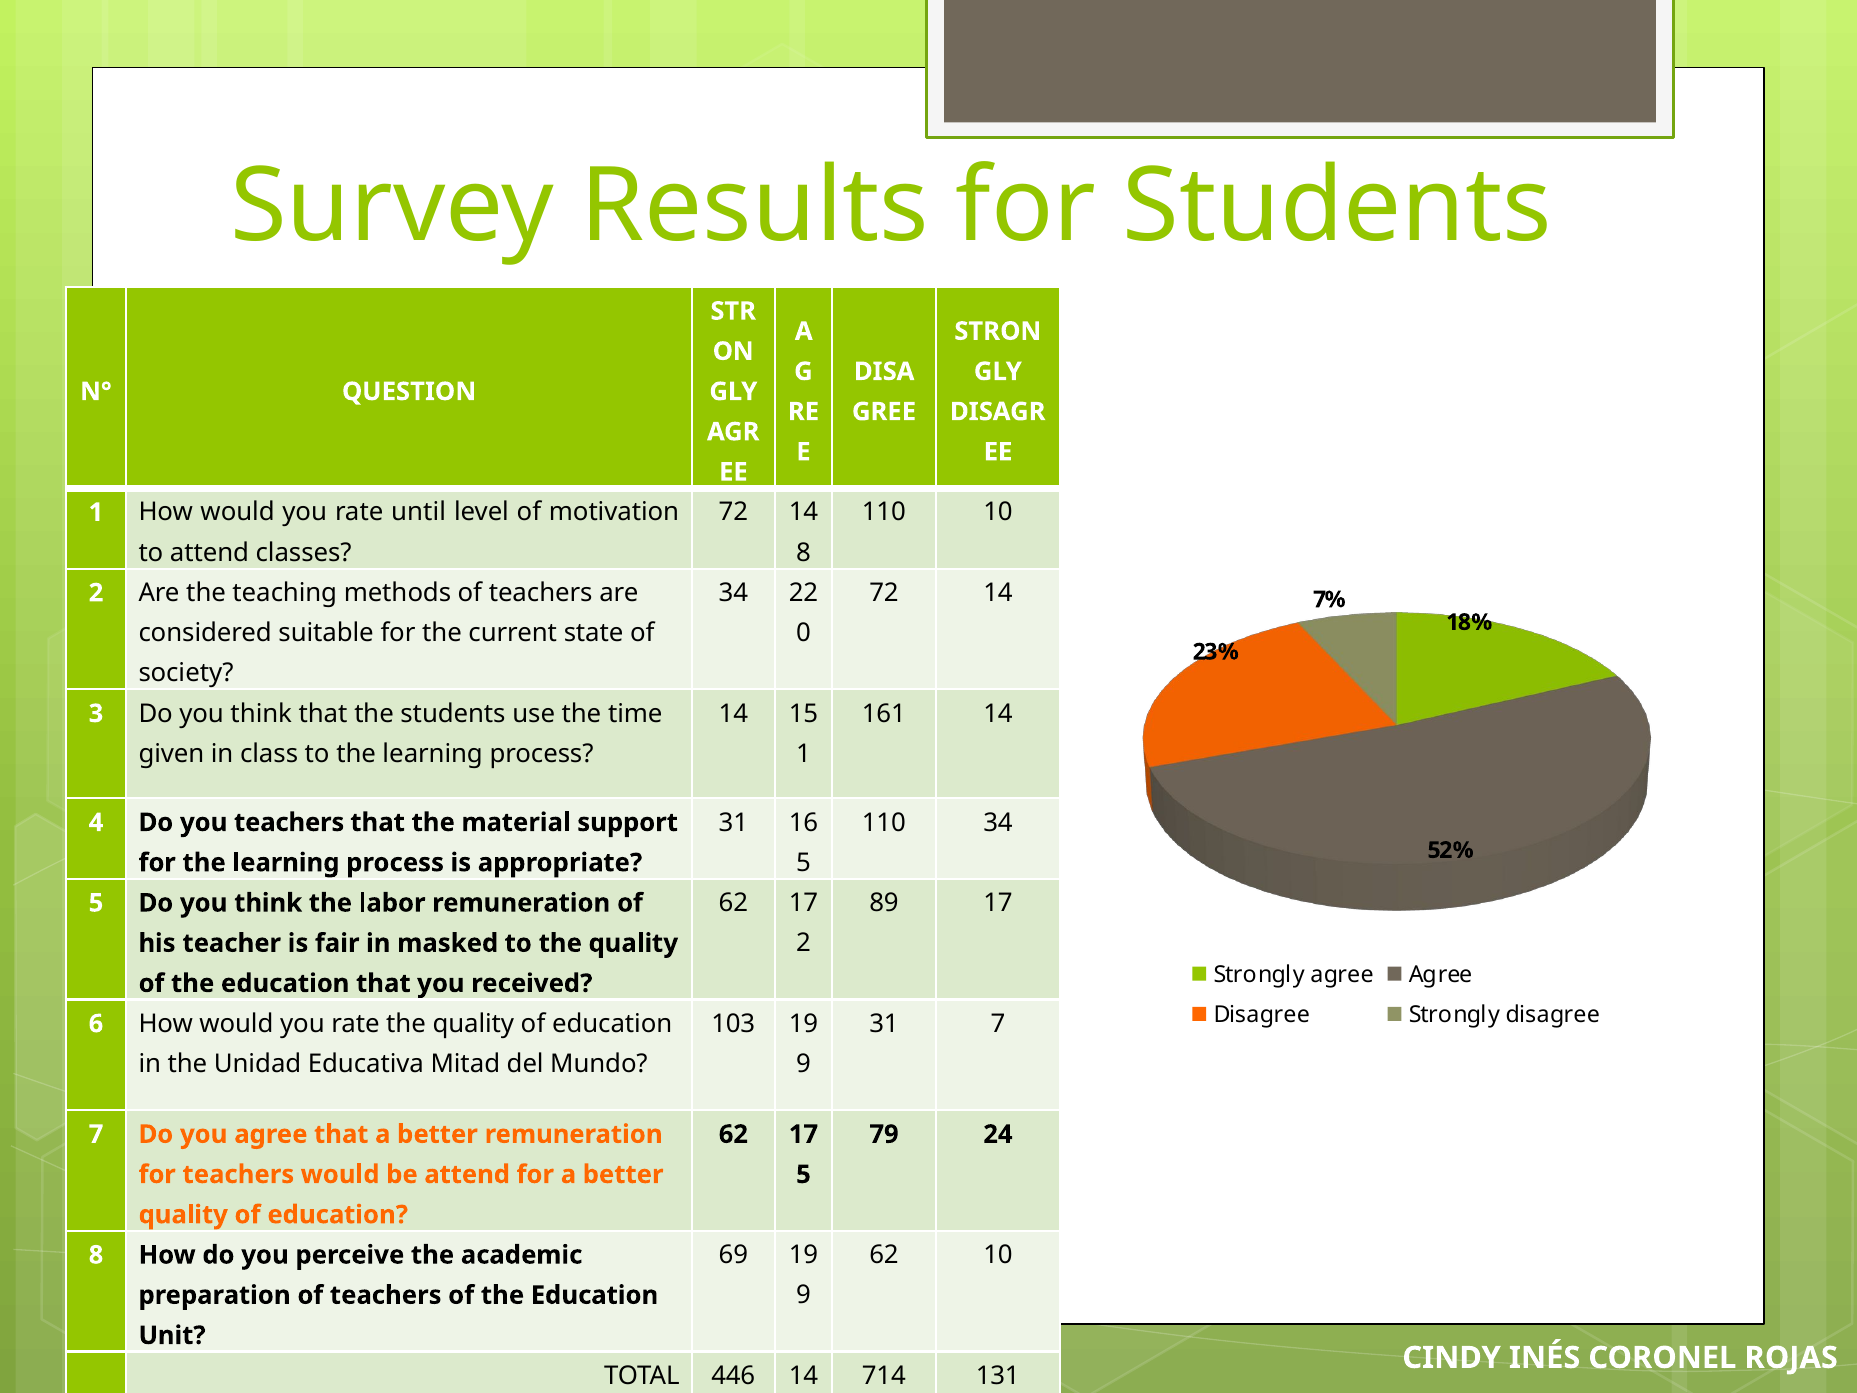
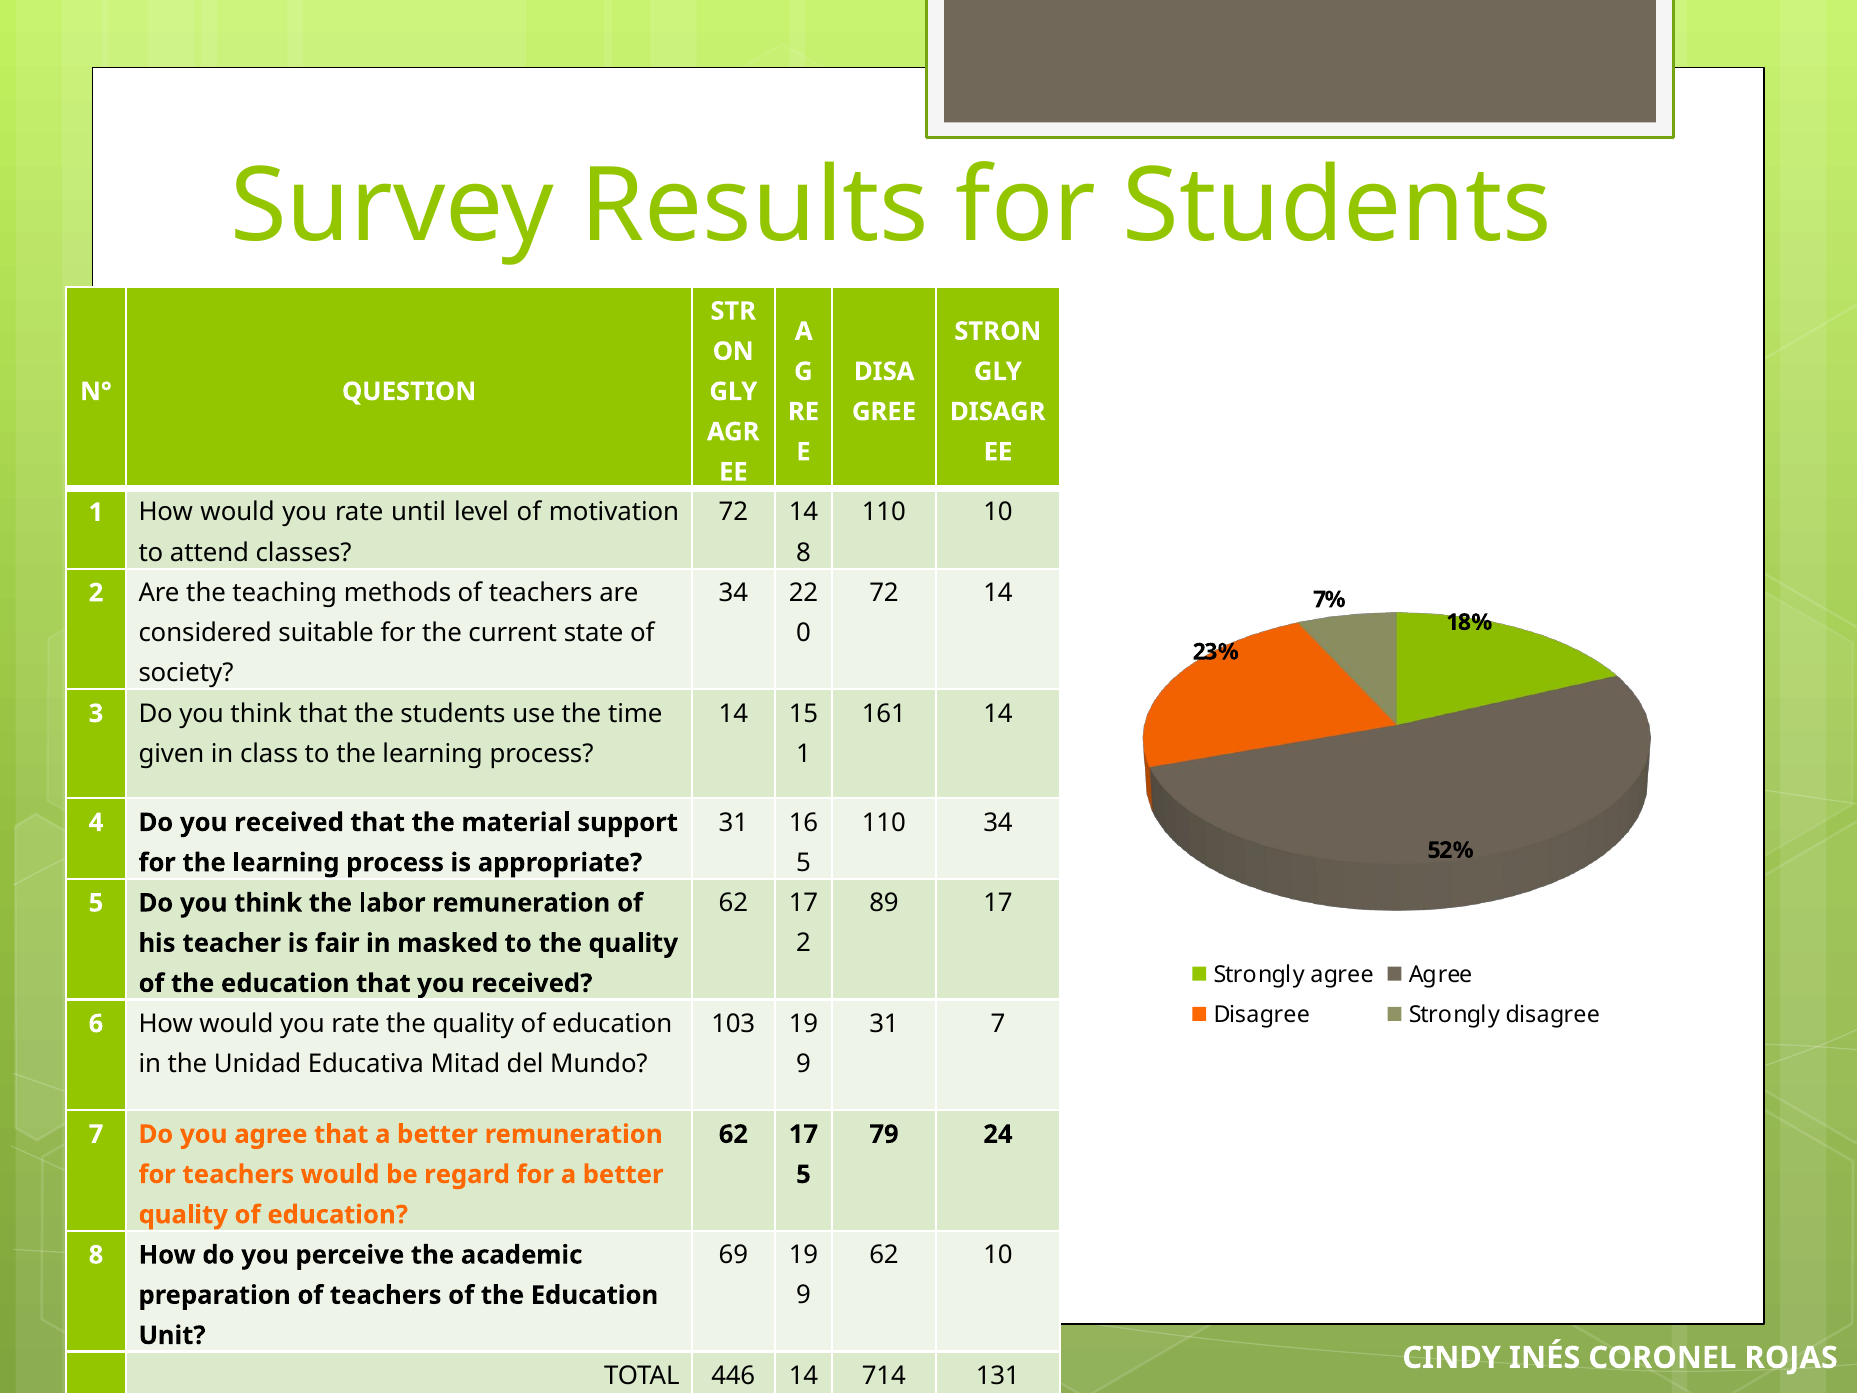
Do you teachers: teachers -> received (289, 822)
be attend: attend -> regard (467, 1174)
